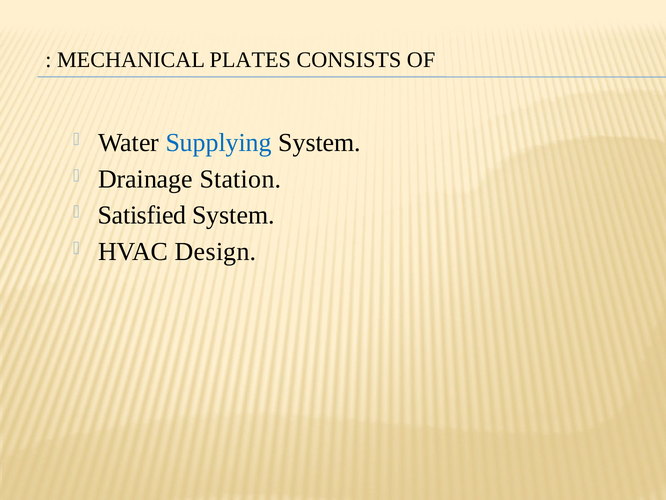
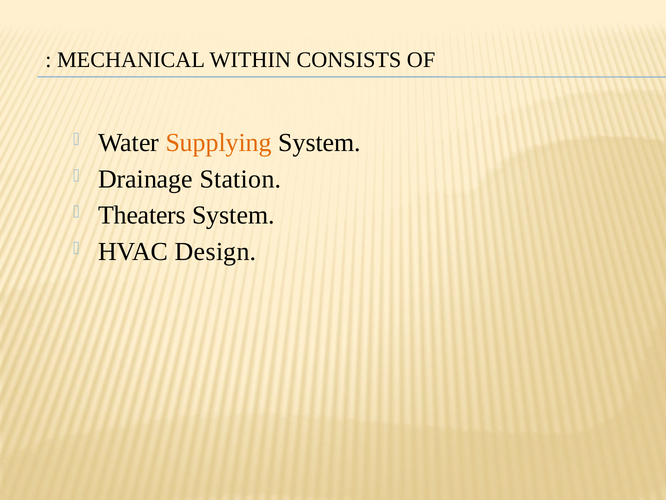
PLATES: PLATES -> WITHIN (250, 60)
Supplying colour: blue -> orange (219, 143)
Satisfied: Satisfied -> Theaters (142, 215)
